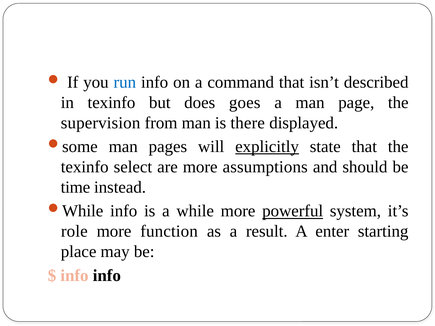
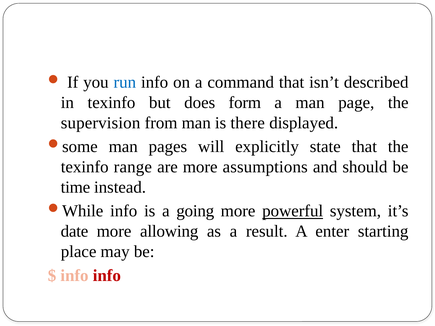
goes: goes -> form (245, 103)
explicitly underline: present -> none (267, 147)
select: select -> range (133, 167)
while: while -> going (195, 211)
role: role -> date (74, 232)
function: function -> allowing (169, 232)
info colour: black -> red (107, 276)
